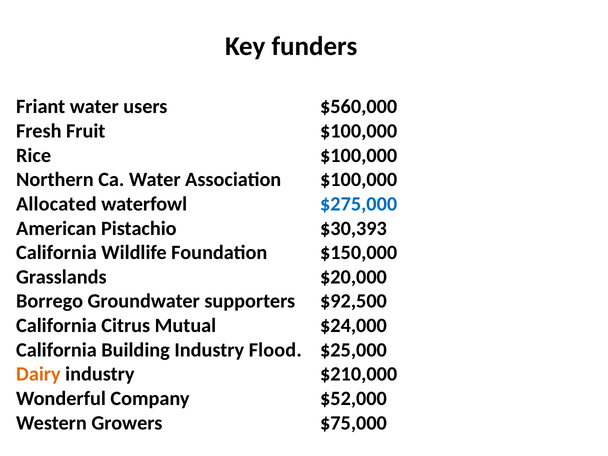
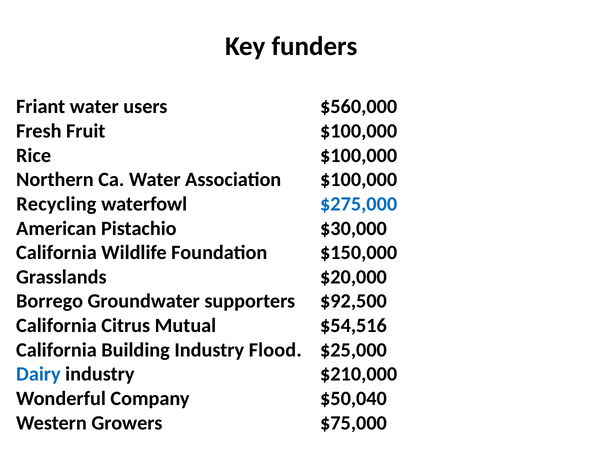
Allocated: Allocated -> Recycling (56, 204)
$30,393: $30,393 -> $30,000 (353, 228)
$24,000: $24,000 -> $54,516 (353, 326)
Dairy colour: orange -> blue (38, 374)
$52,000: $52,000 -> $50,040 (353, 399)
